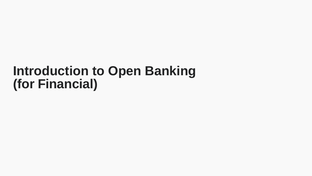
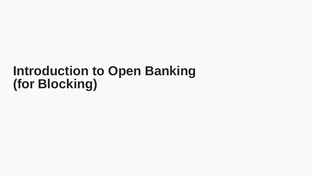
Financial: Financial -> Blocking (68, 84)
